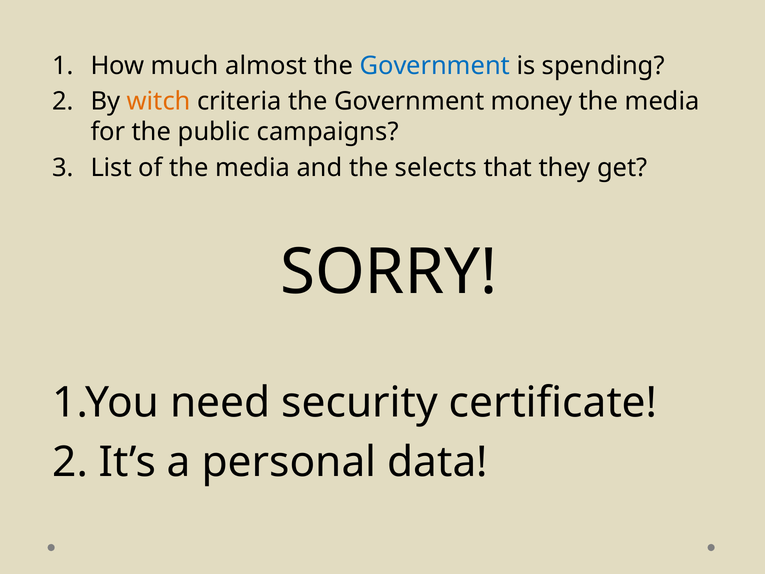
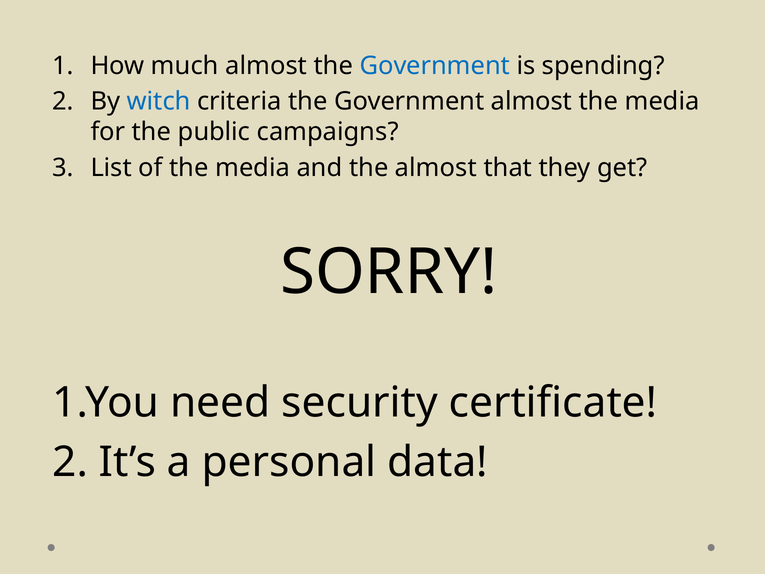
witch colour: orange -> blue (159, 101)
Government money: money -> almost (532, 101)
the selects: selects -> almost (436, 168)
